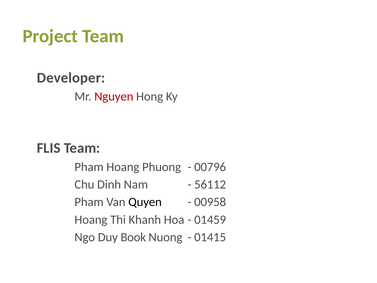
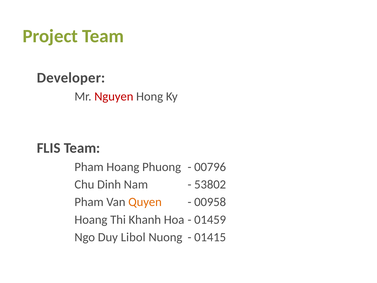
56112: 56112 -> 53802 (210, 184)
Quyen colour: black -> orange (145, 202)
Book: Book -> Libol (133, 237)
